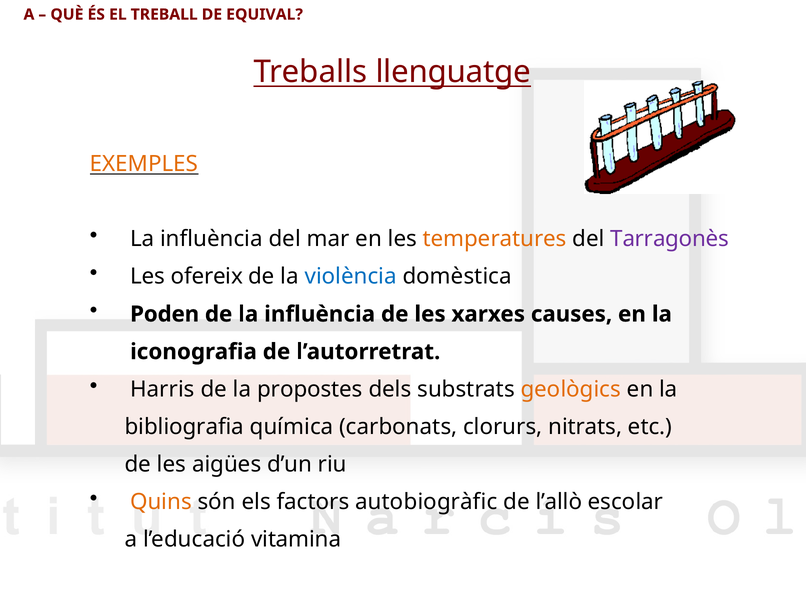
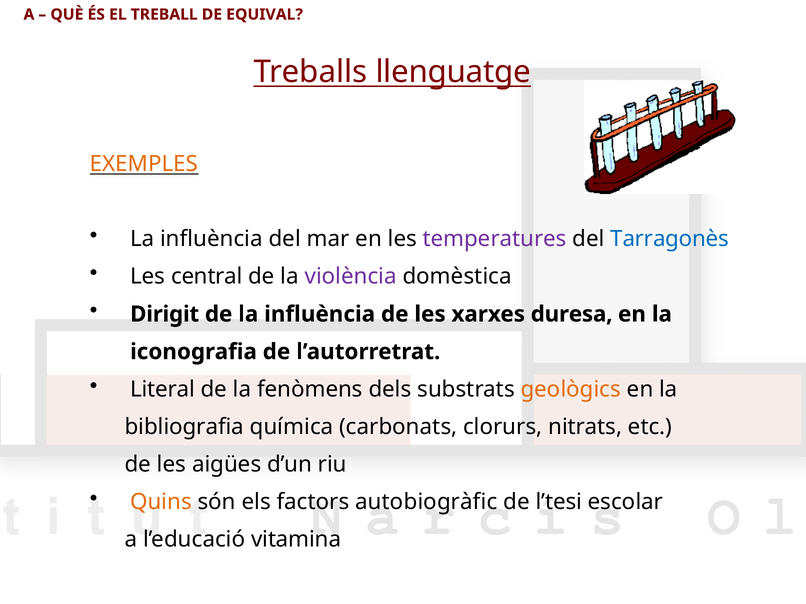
temperatures colour: orange -> purple (495, 239)
Tarragonès colour: purple -> blue (670, 239)
ofereix: ofereix -> central (207, 277)
violència colour: blue -> purple (351, 277)
Poden: Poden -> Dirigit (165, 314)
causes: causes -> duresa (572, 314)
Harris: Harris -> Literal (163, 390)
propostes: propostes -> fenòmens (310, 390)
l’allò: l’allò -> l’tesi (559, 502)
